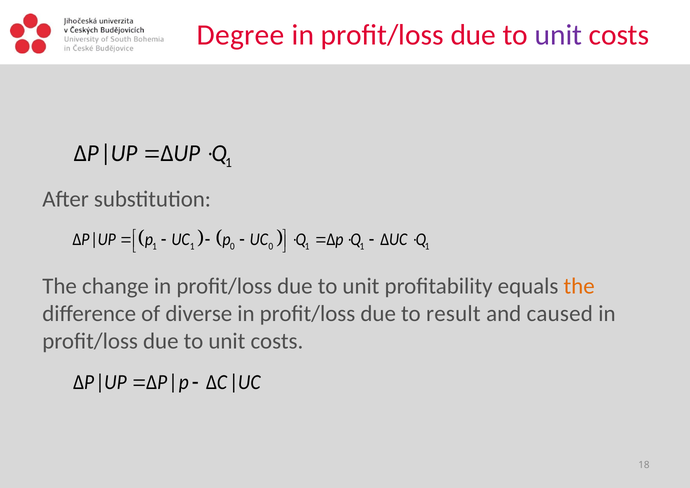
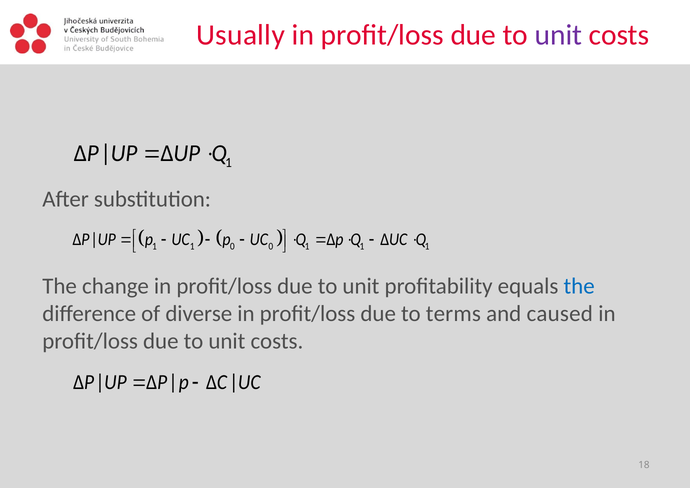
Degree: Degree -> Usually (241, 35)
the colour: orange -> blue (579, 286)
result: result -> terms (453, 313)
